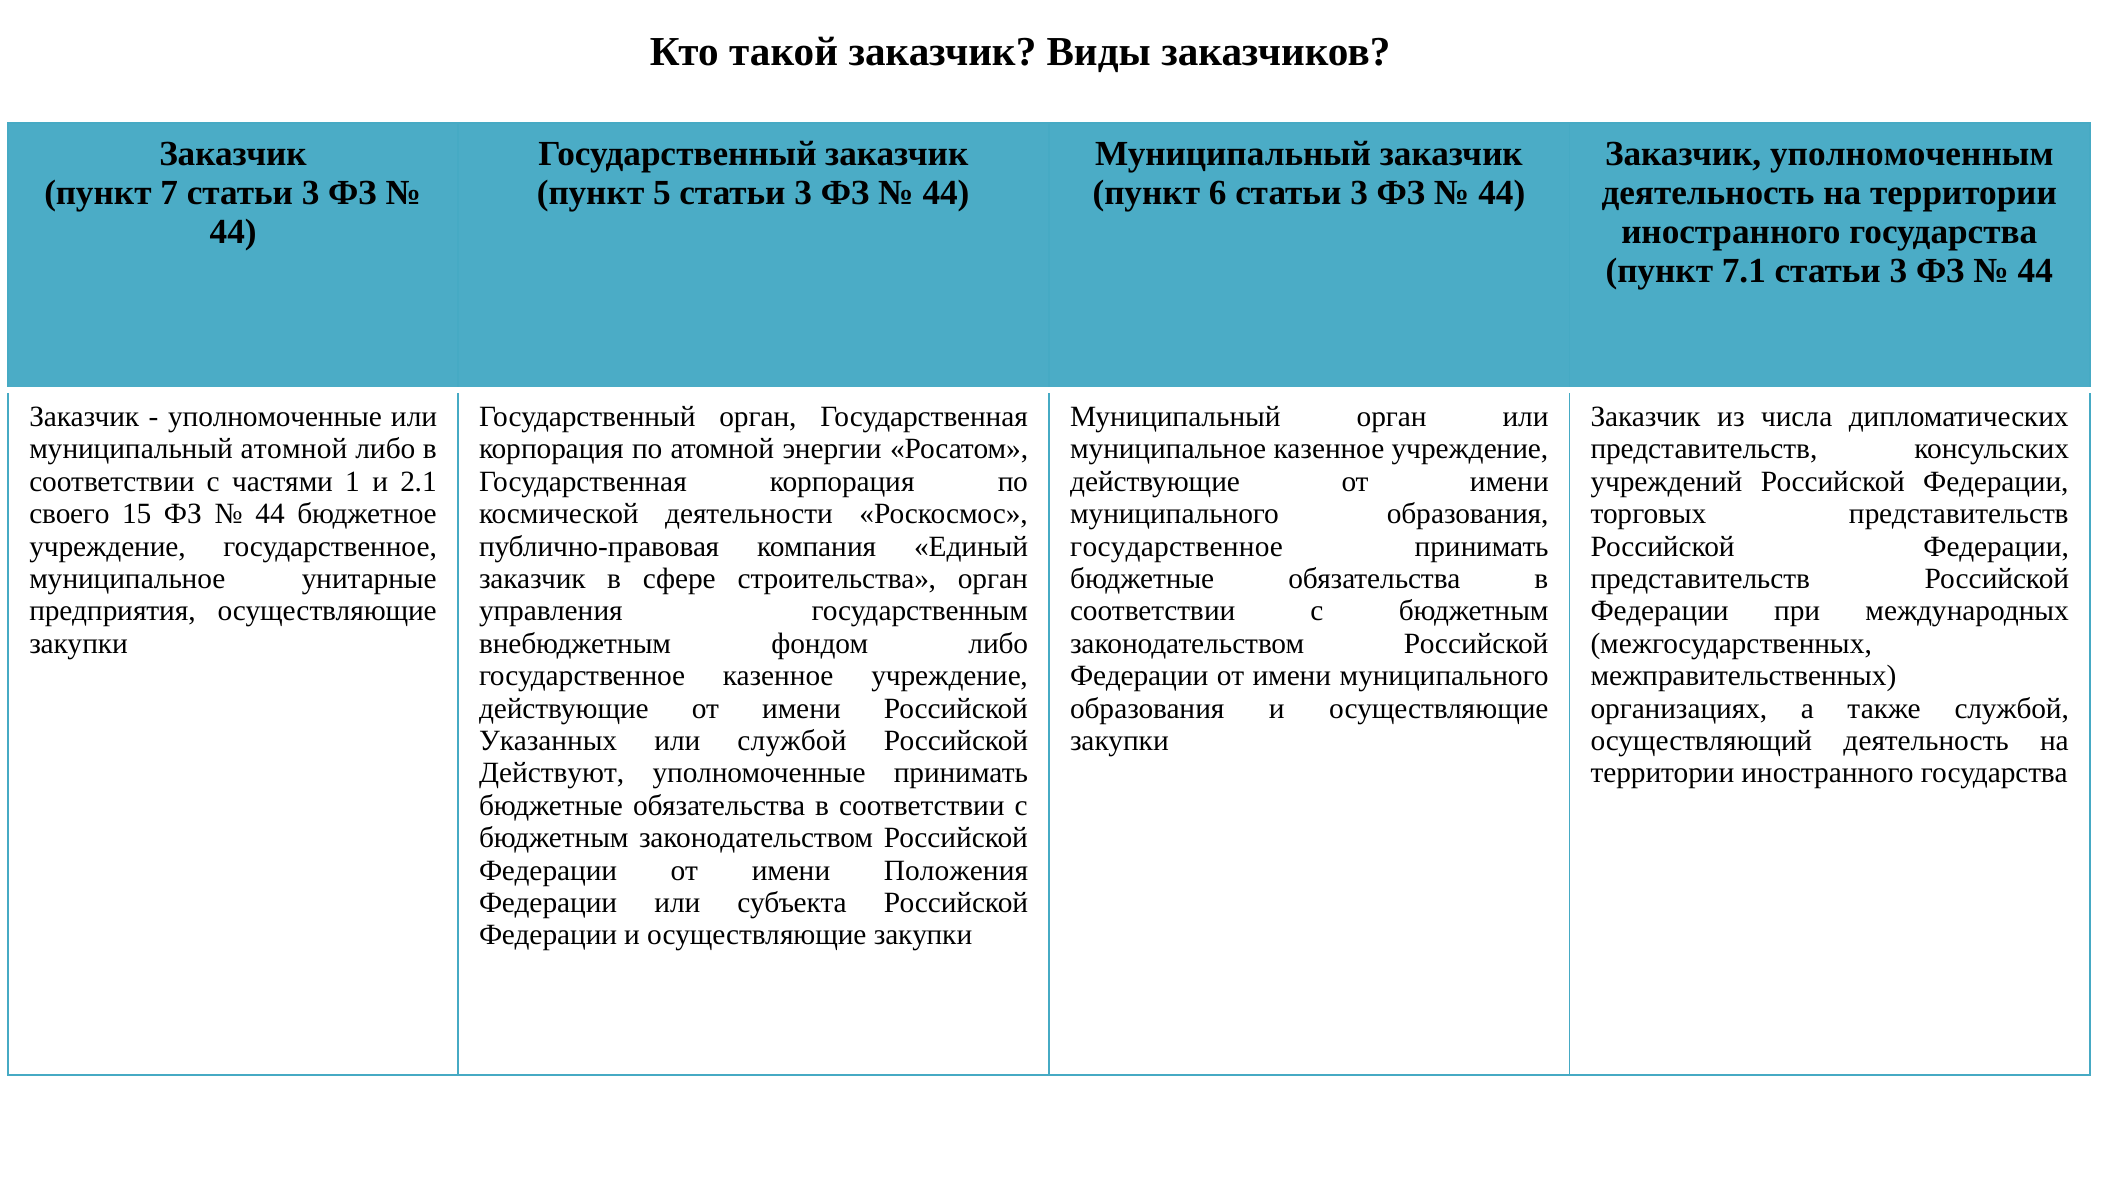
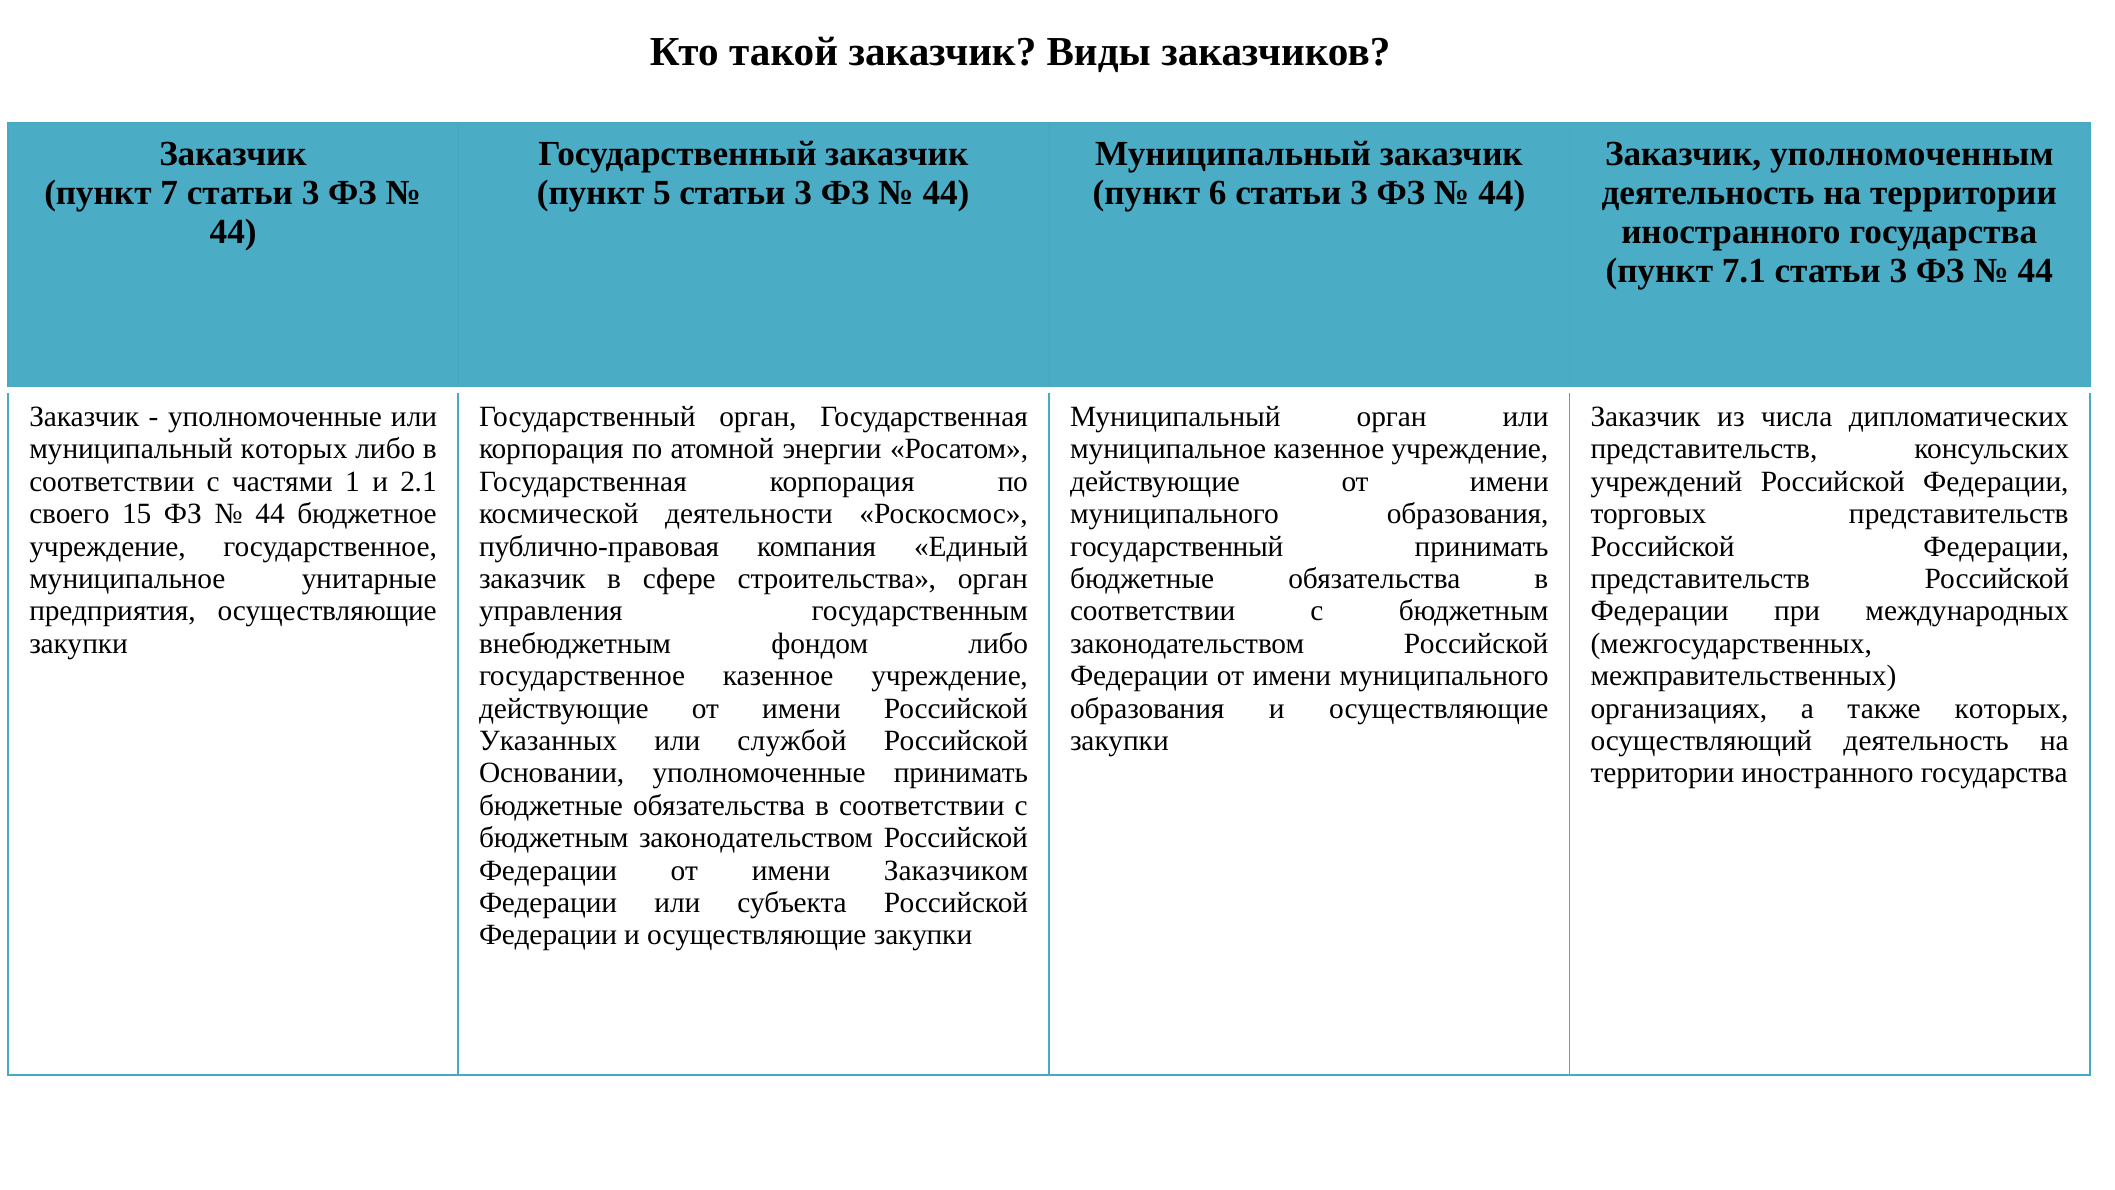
муниципальный атомной: атомной -> которых (294, 449)
государственное: государственное -> государственный (1177, 546)
также службой: службой -> которых (2012, 708)
Действуют: Действуют -> Основании (552, 773)
Положения: Положения -> Заказчиком (956, 870)
